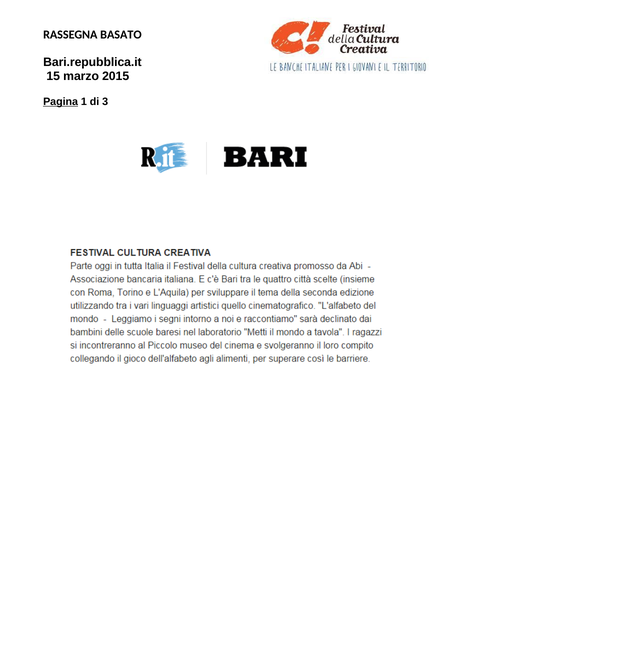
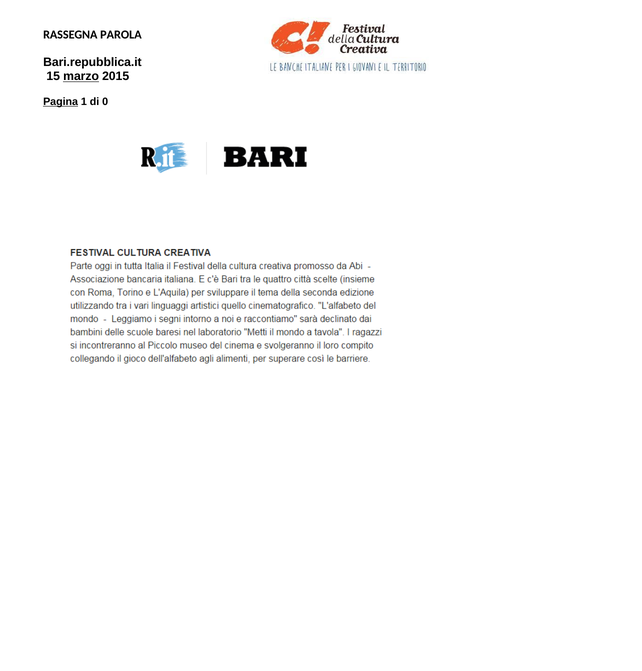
BASATO: BASATO -> PAROLA (121, 34)
marzo underline: none -> present (81, 76)
3: 3 -> 0 (105, 101)
